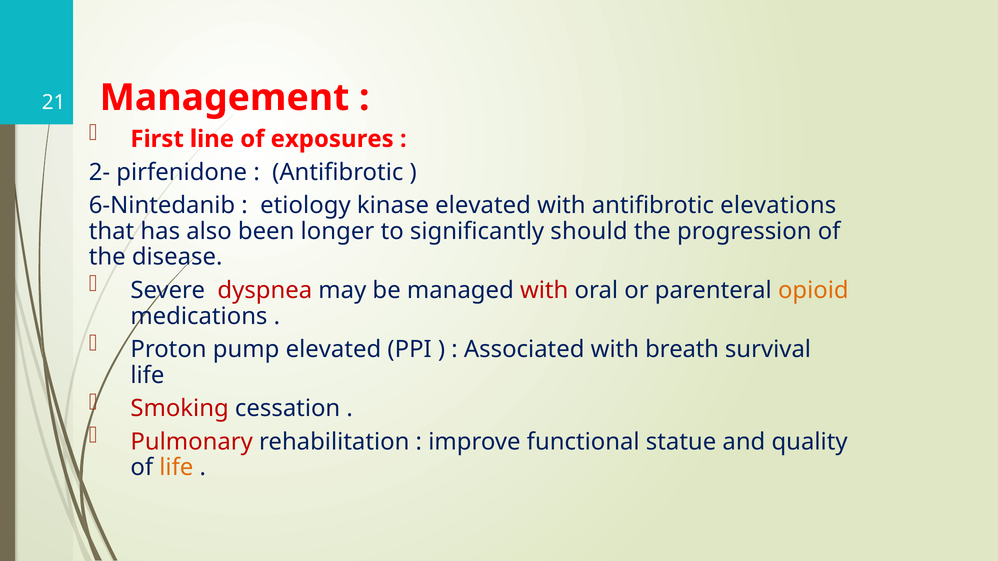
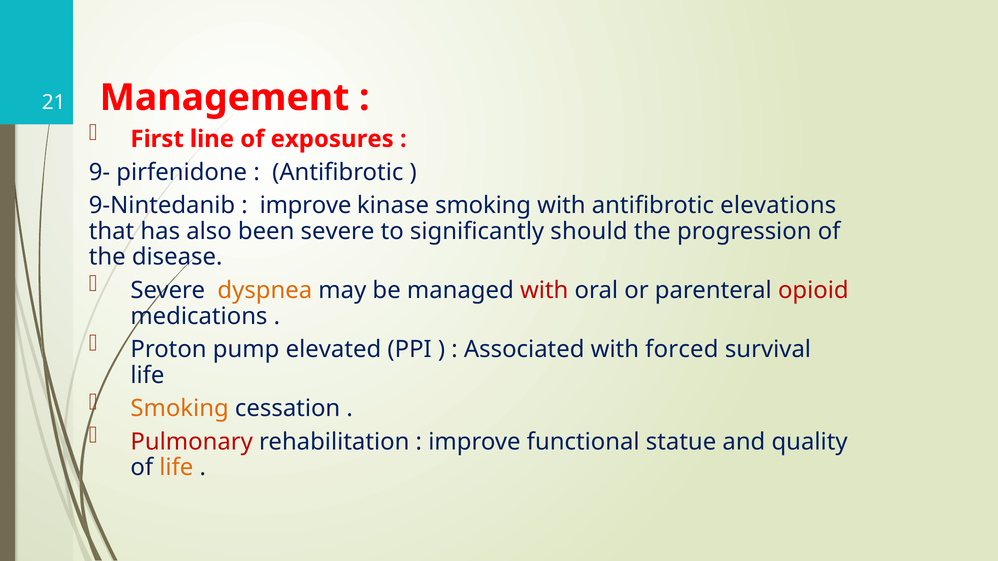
2-: 2- -> 9- (99, 172)
6-Nintedanib: 6-Nintedanib -> 9-Nintedanib (162, 206)
etiology: etiology -> improve (306, 206)
kinase elevated: elevated -> smoking (483, 206)
been longer: longer -> severe (338, 231)
dyspnea colour: red -> orange (265, 291)
opioid colour: orange -> red (813, 291)
breath: breath -> forced (682, 350)
Smoking colour: red -> orange (180, 409)
